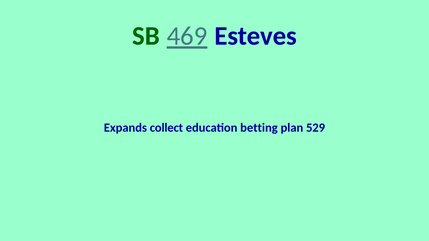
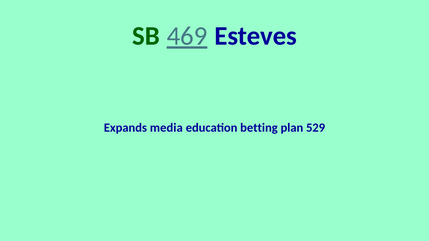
collect: collect -> media (166, 128)
